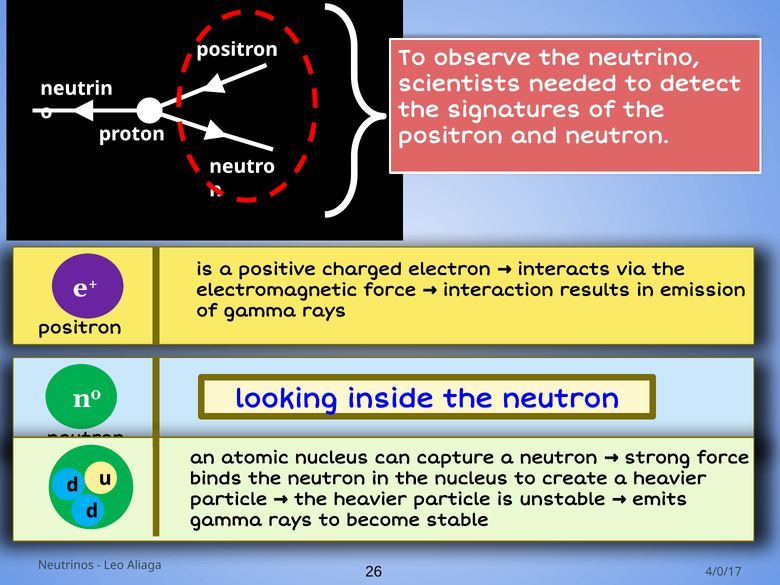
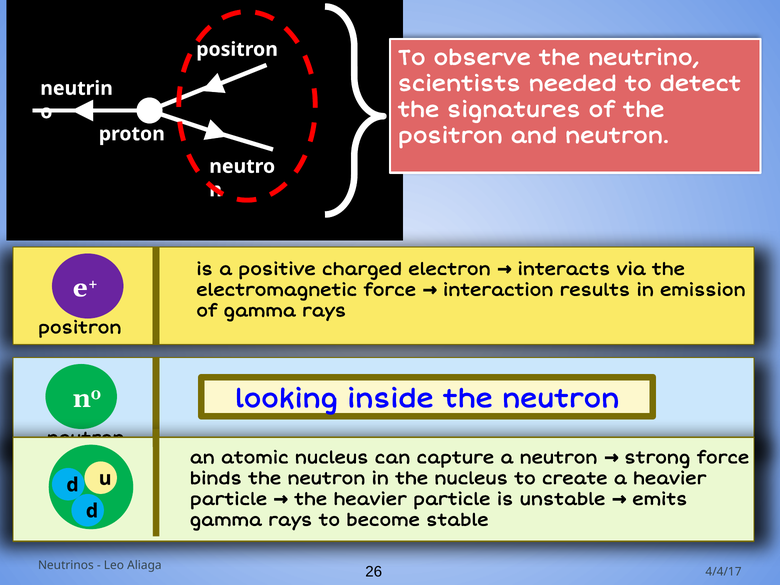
4/0/17: 4/0/17 -> 4/4/17 (724, 572)
